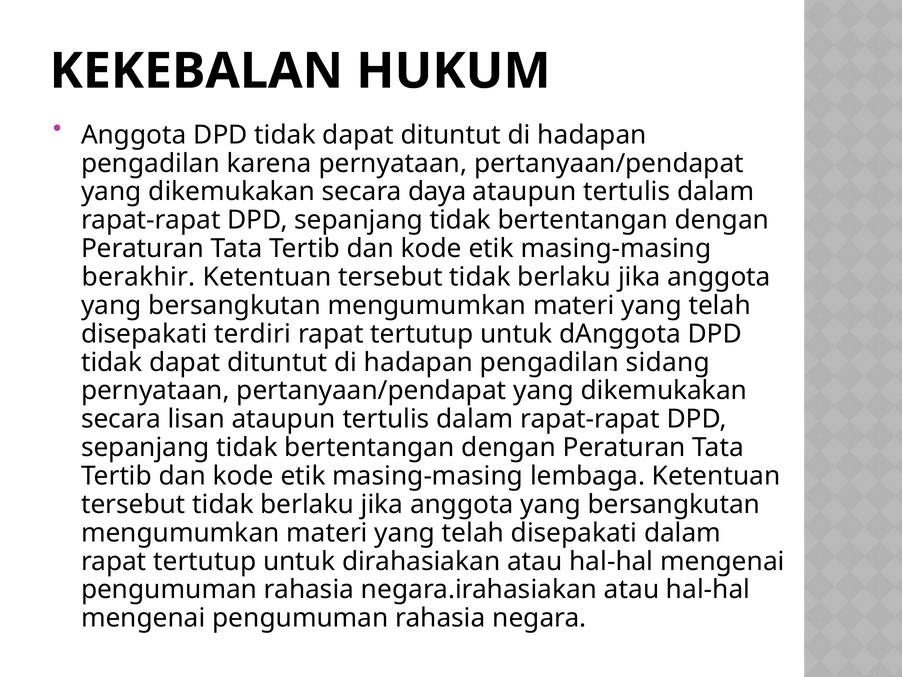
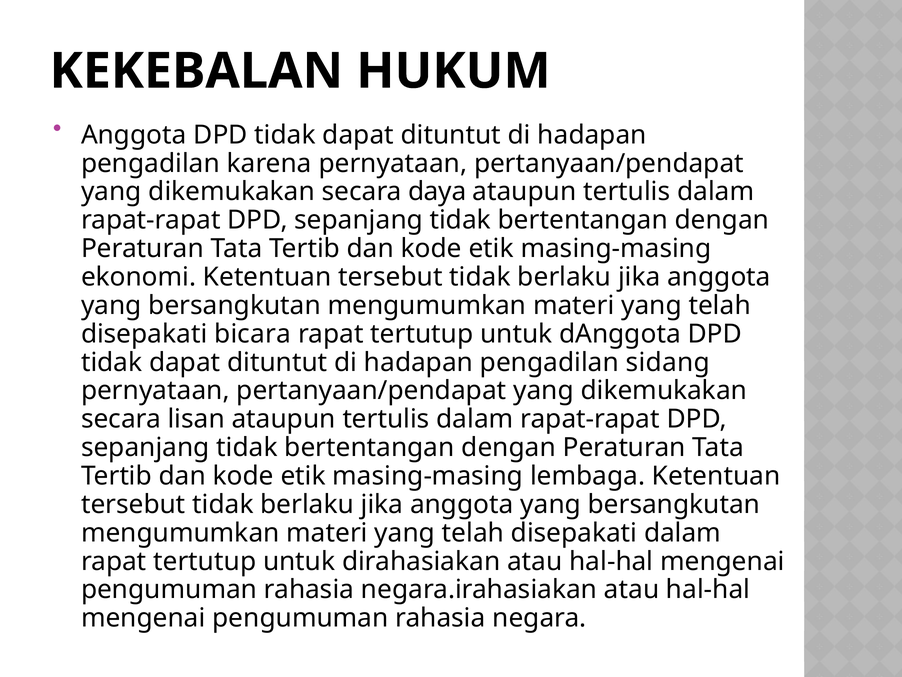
berakhir: berakhir -> ekonomi (139, 277)
terdiri: terdiri -> bicara (253, 334)
